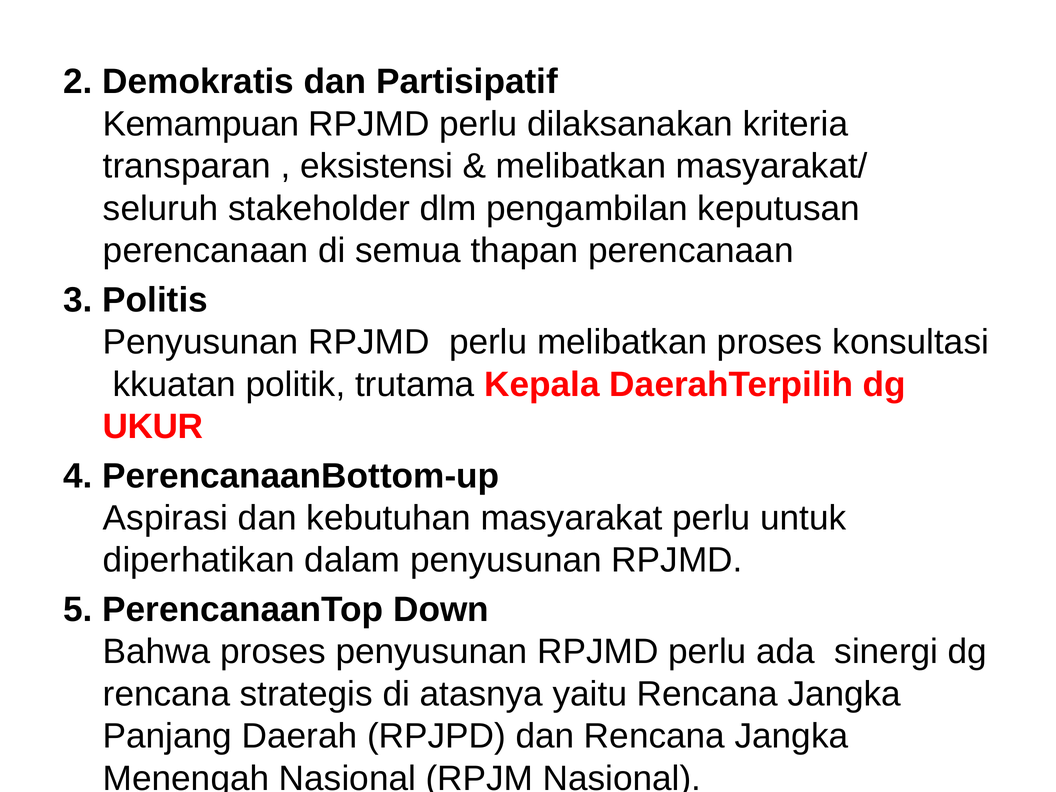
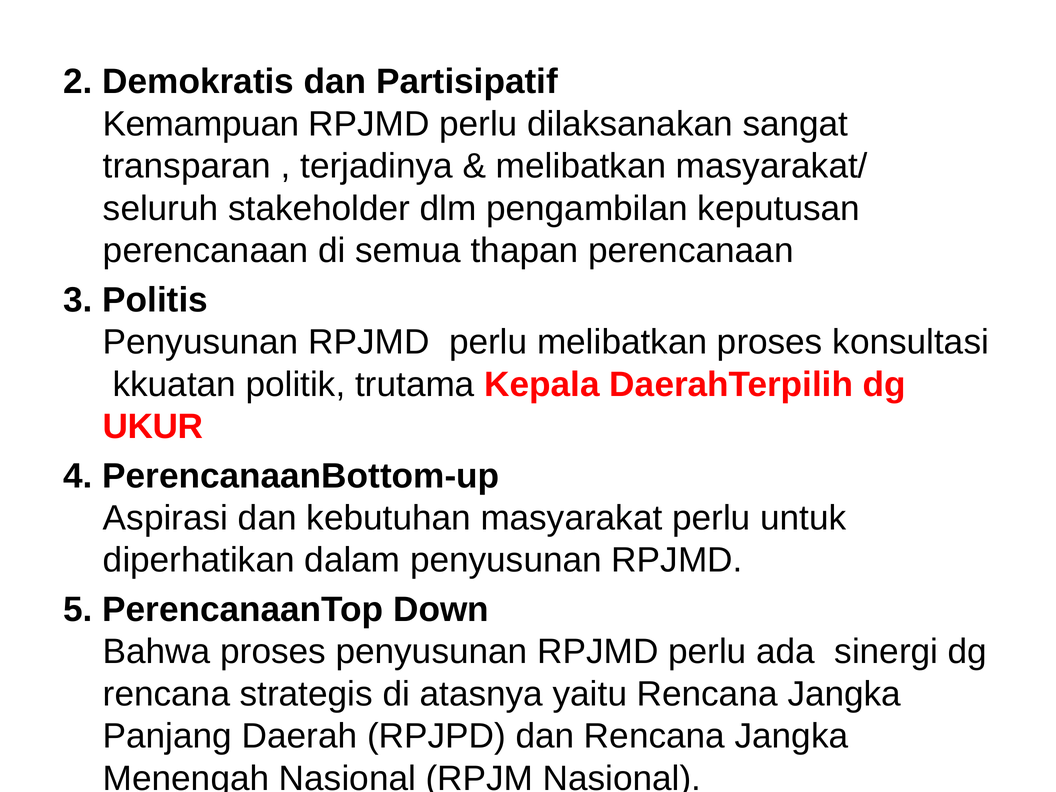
kriteria: kriteria -> sangat (795, 124)
eksistensi: eksistensi -> terjadinya (377, 166)
